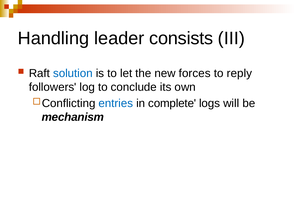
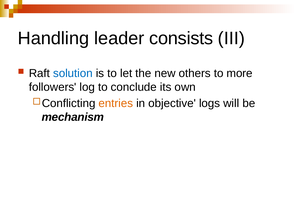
forces: forces -> others (195, 73)
reply: reply -> more (239, 73)
entries colour: blue -> orange (116, 103)
complete: complete -> objective (172, 103)
